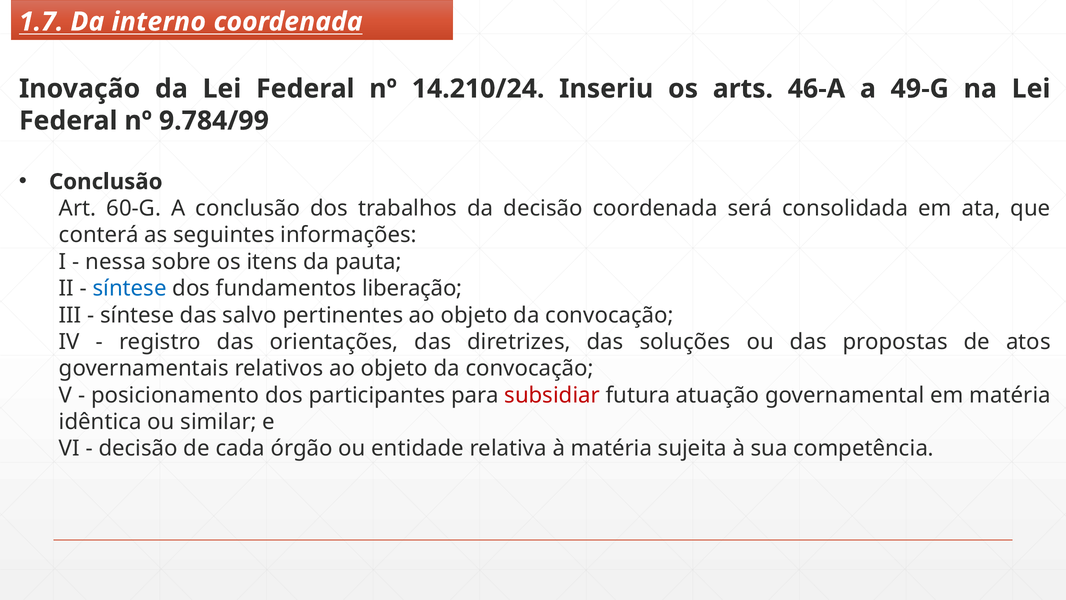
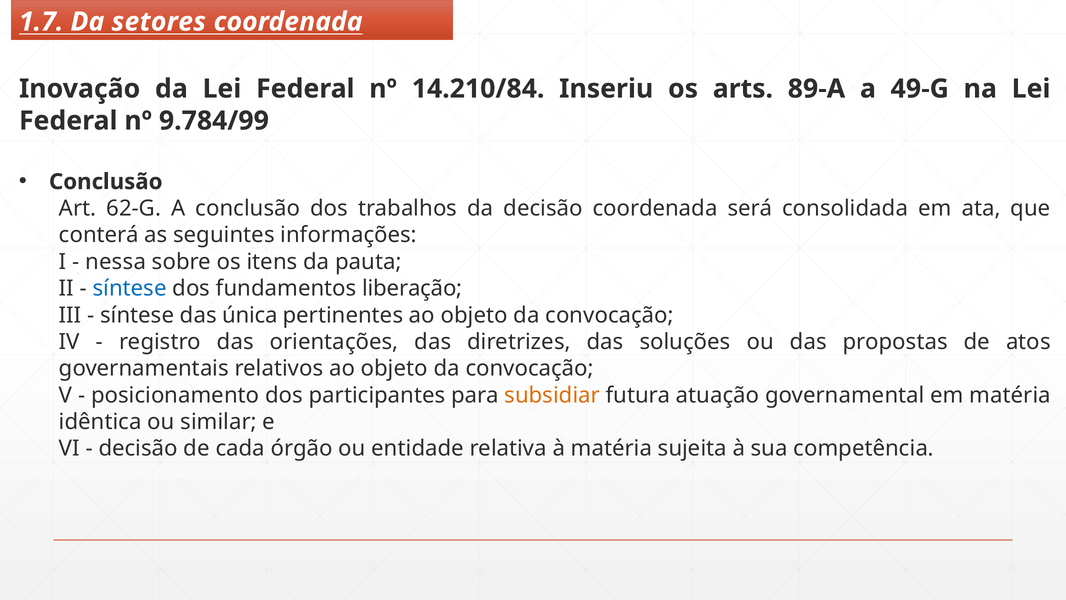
interno: interno -> setores (159, 22)
14.210/24: 14.210/24 -> 14.210/84 (478, 89)
46-A: 46-A -> 89-A (816, 89)
60-G: 60-G -> 62-G (134, 208)
salvo: salvo -> única (250, 315)
subsidiar colour: red -> orange (552, 395)
